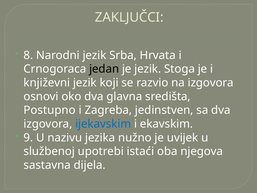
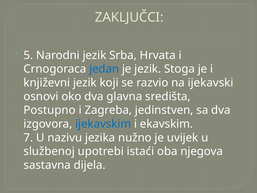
8: 8 -> 5 (28, 55)
jedan colour: black -> blue (104, 69)
na izgovora: izgovora -> ijekavski (211, 83)
9: 9 -> 7 (28, 137)
